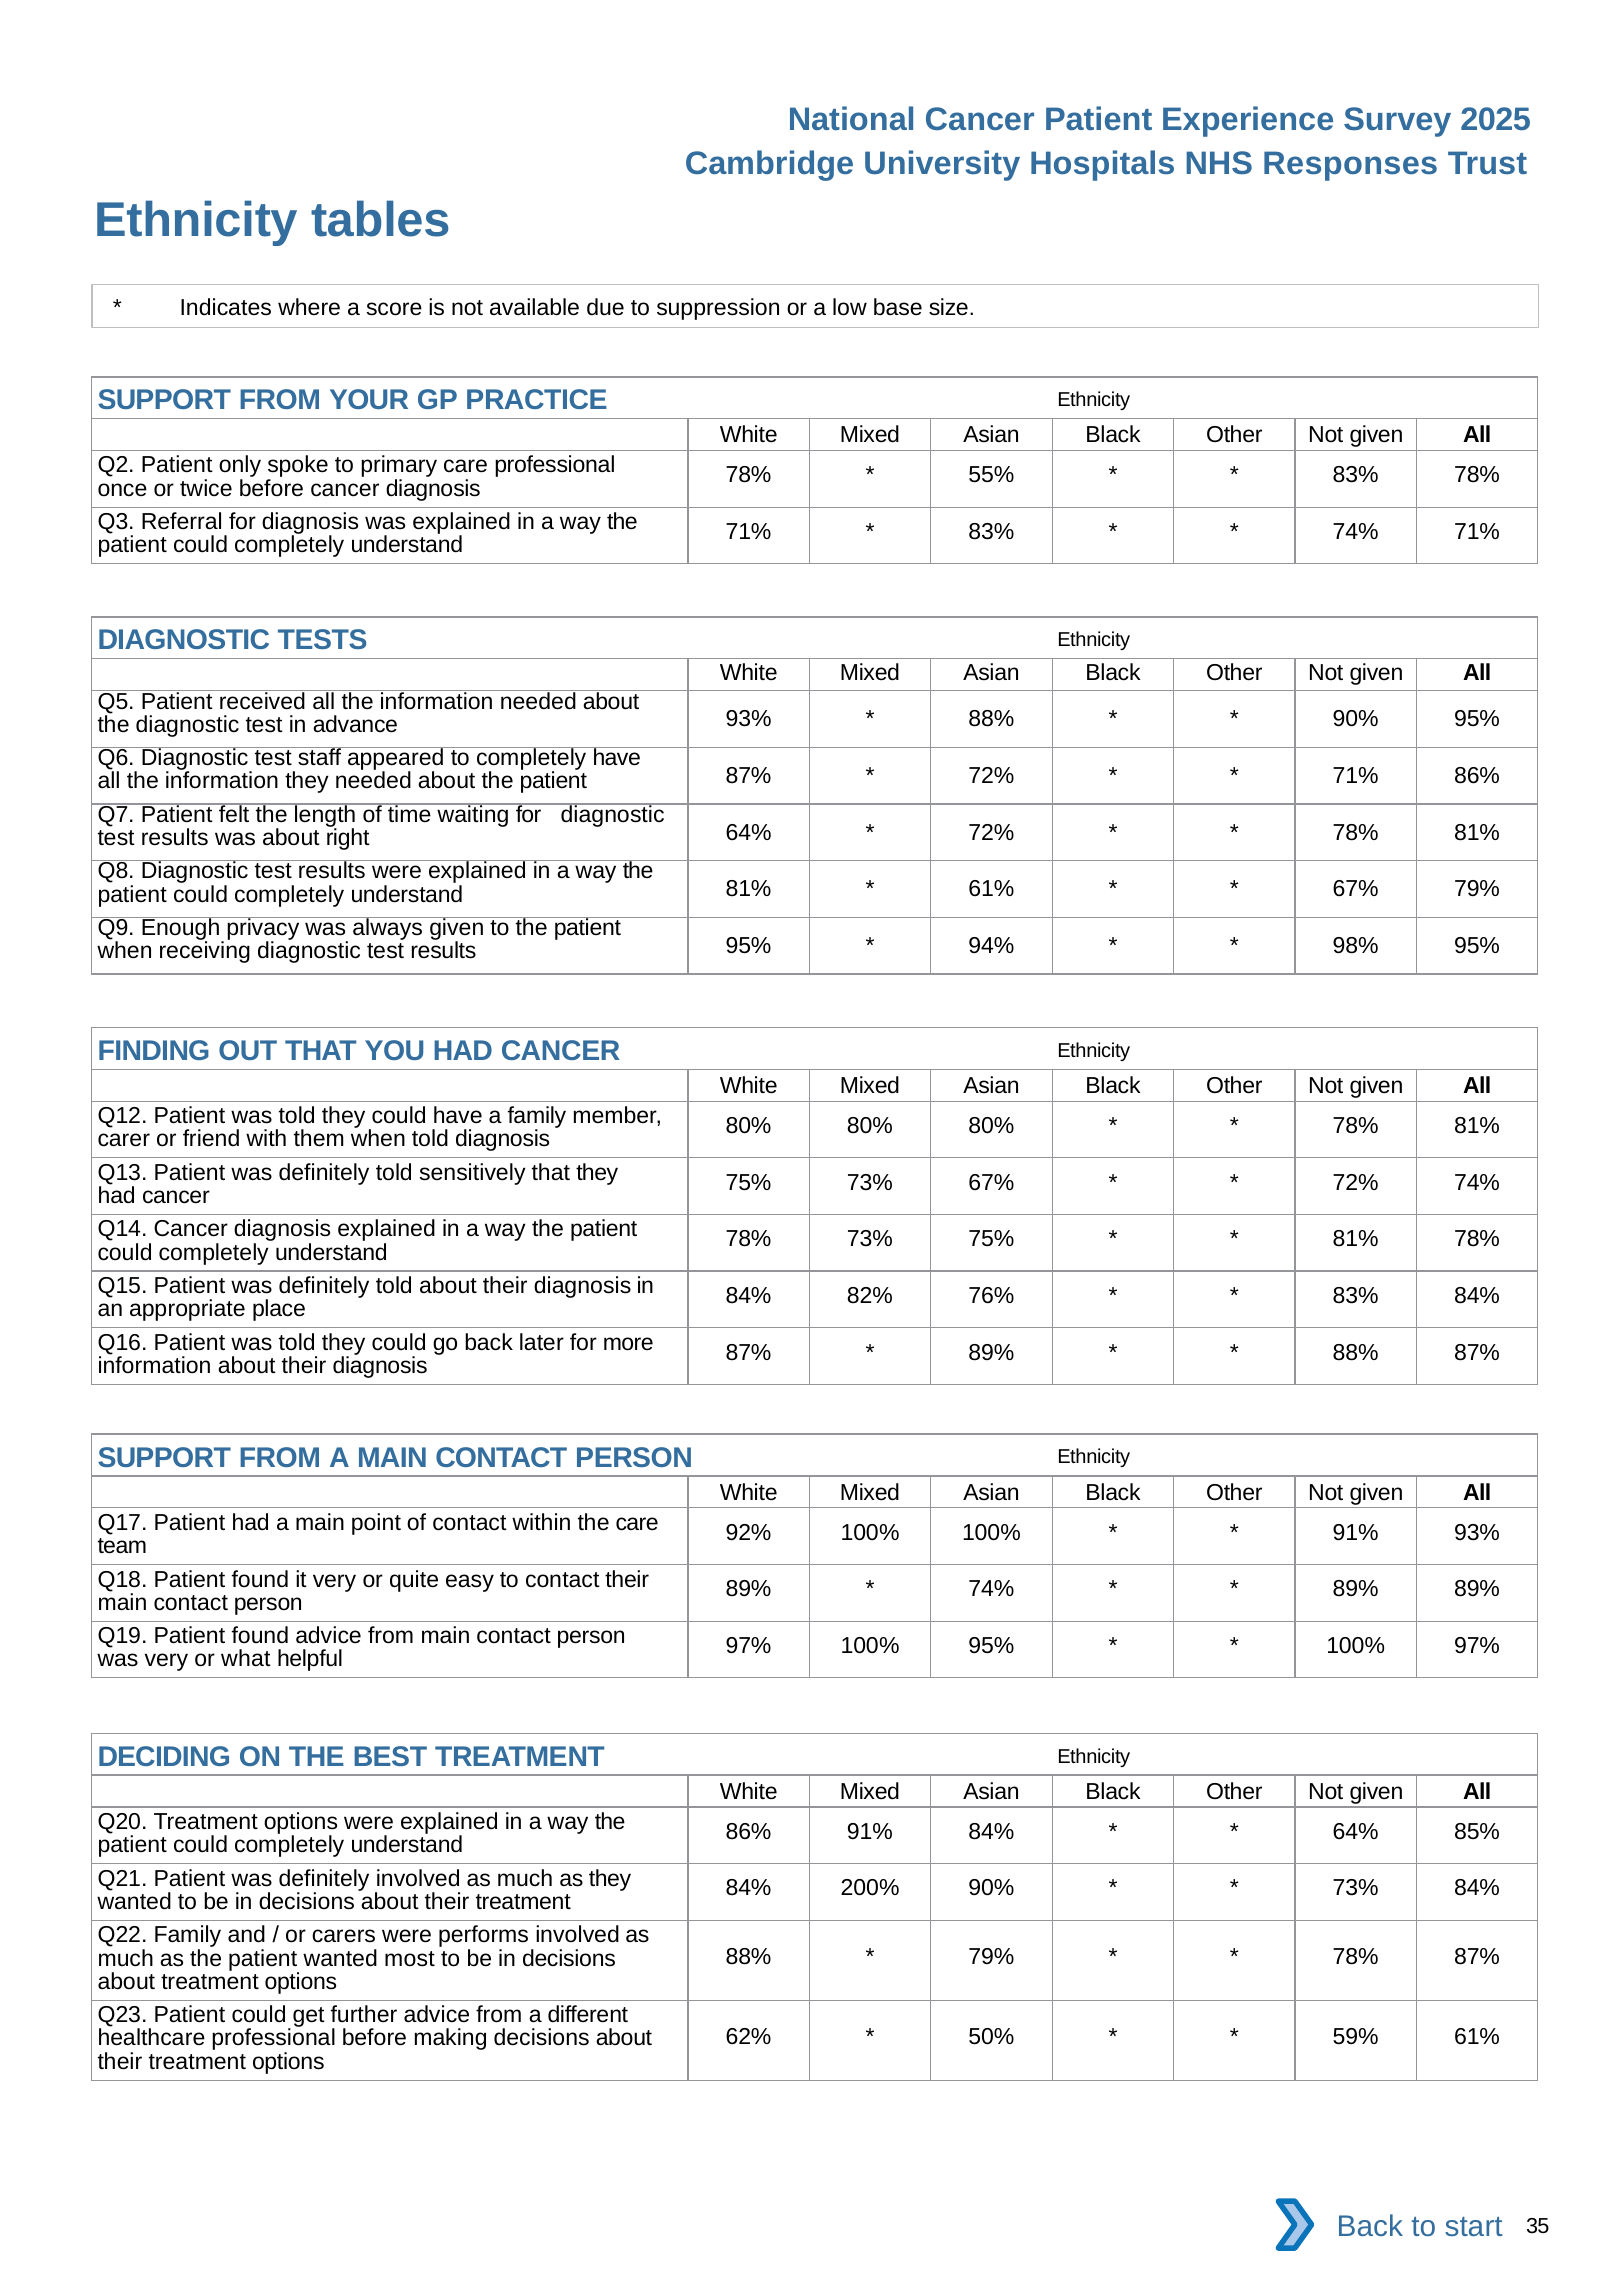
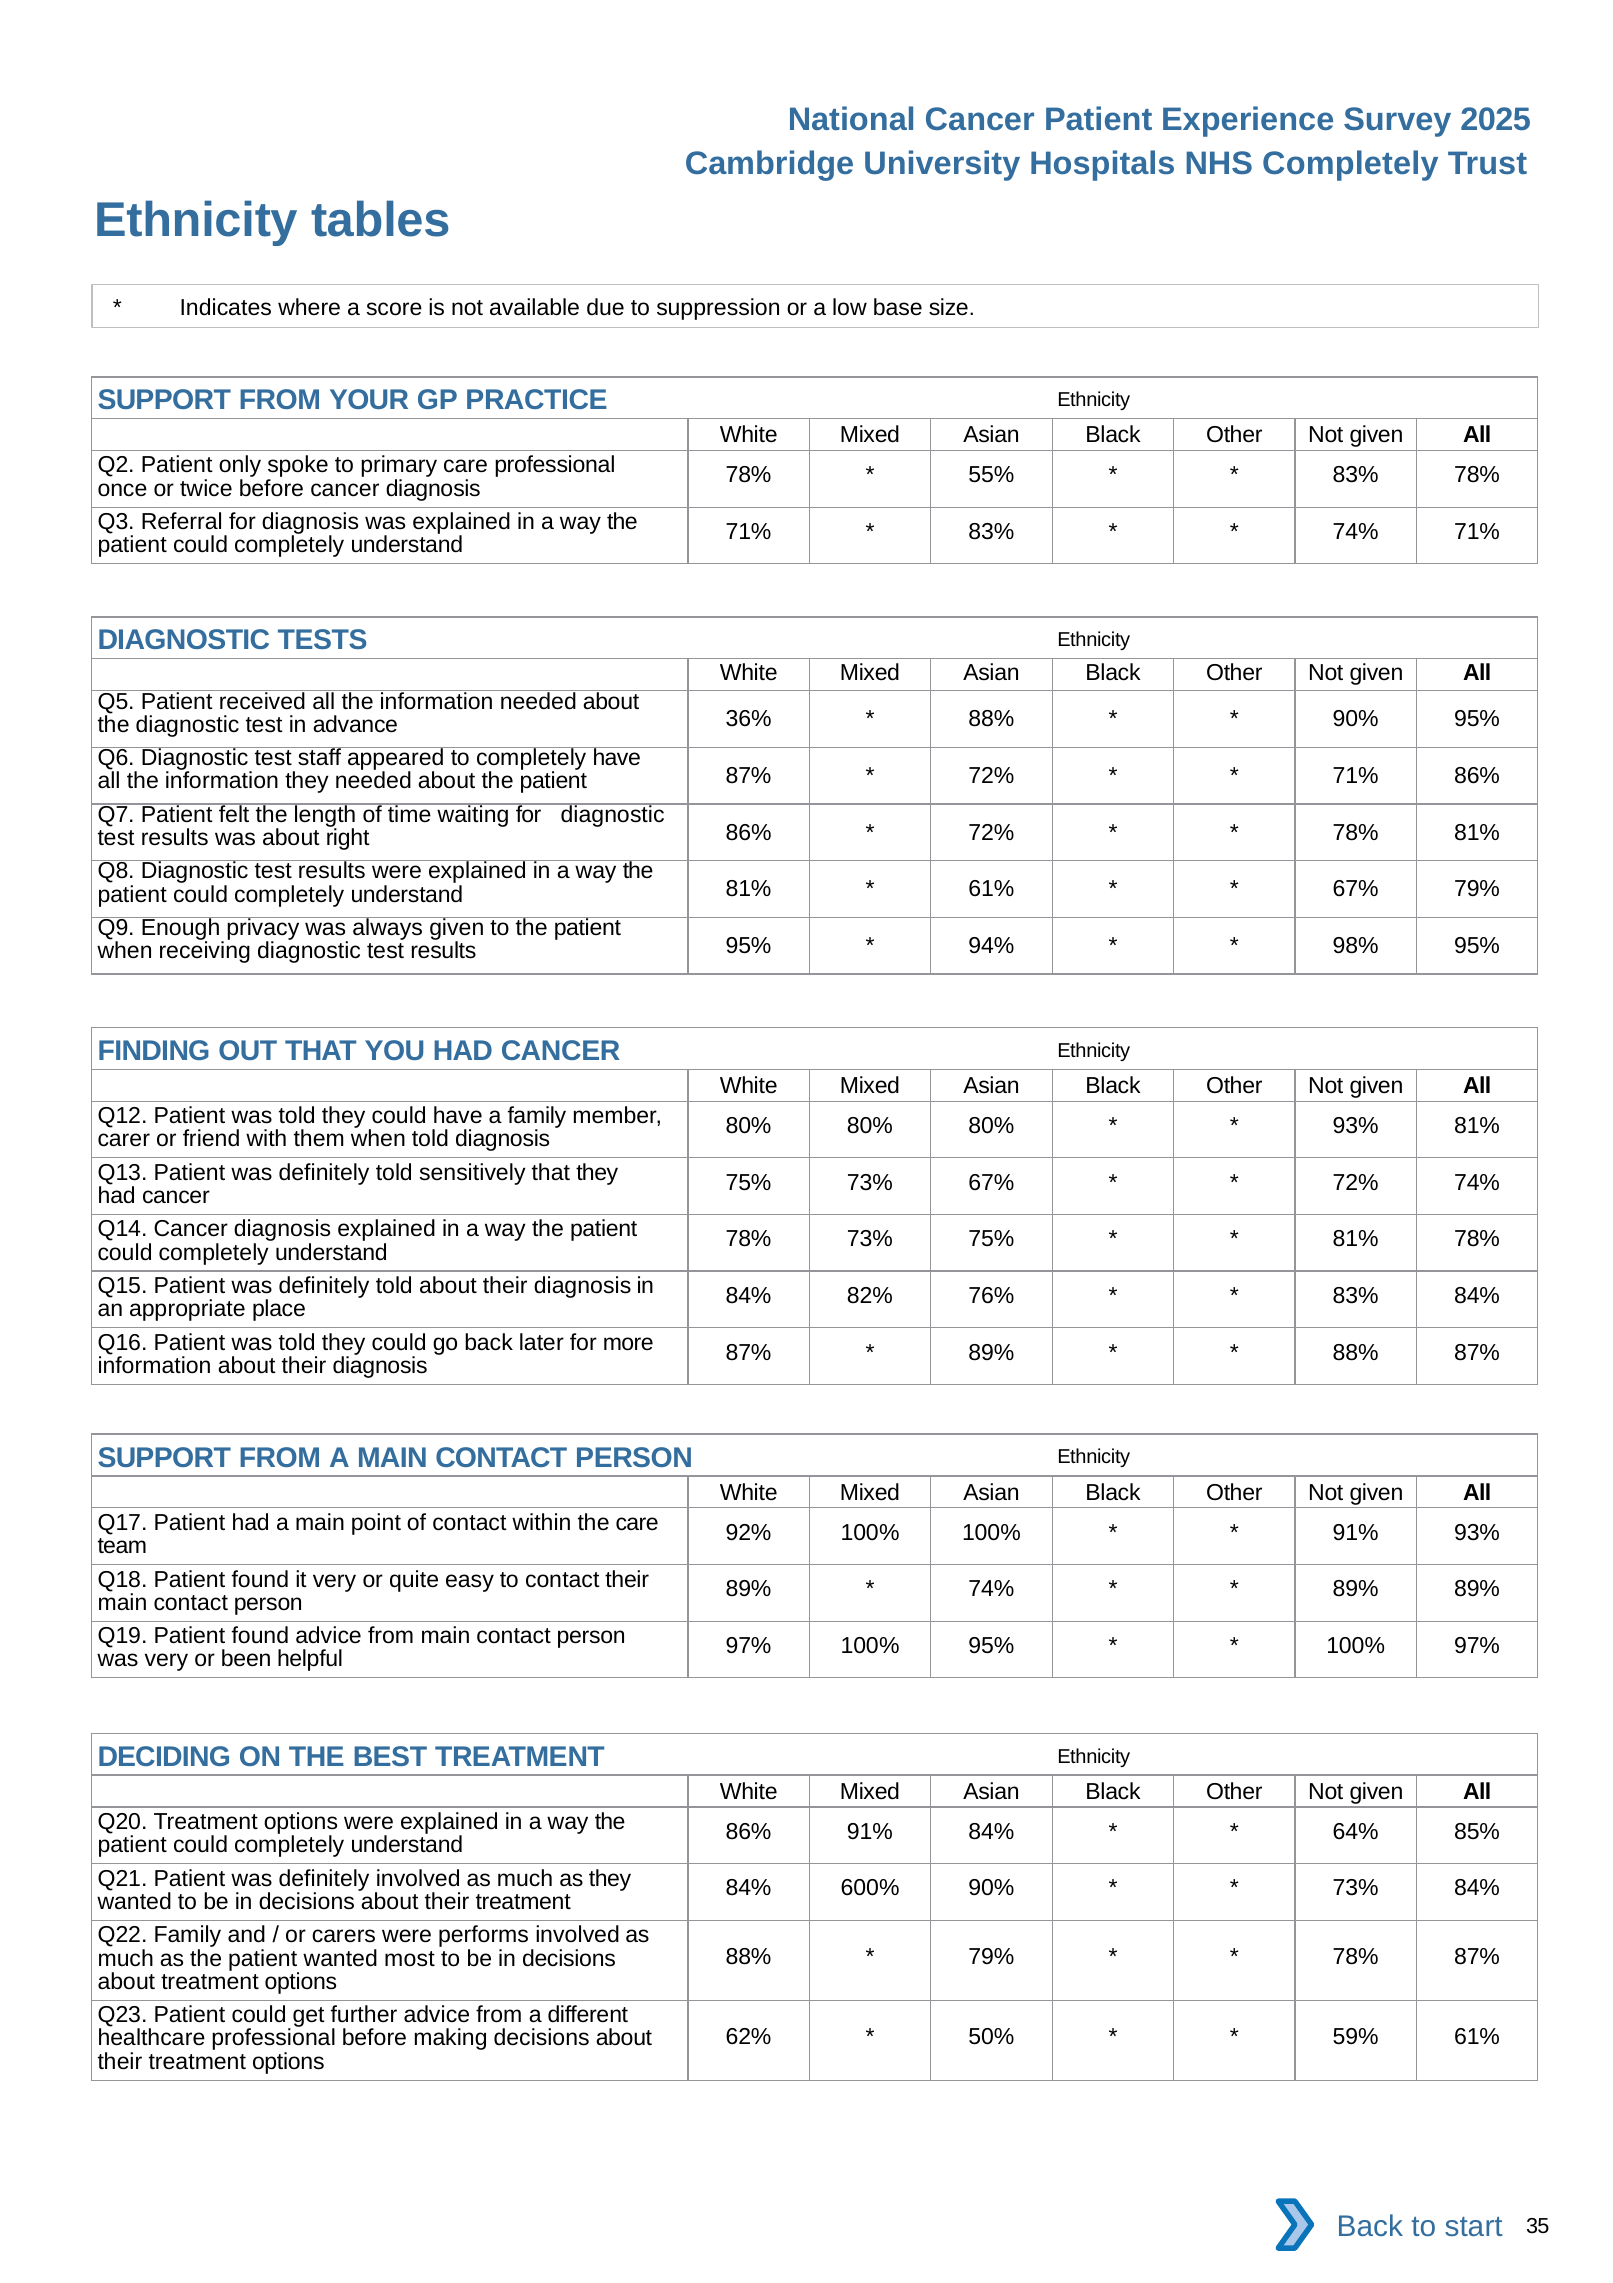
NHS Responses: Responses -> Completely (1350, 164)
advance 93%: 93% -> 36% (749, 719)
right 64%: 64% -> 86% (749, 832)
78%: 78% -> 93% (1356, 1126)
what: what -> been (246, 1659)
200%: 200% -> 600% (870, 1888)
